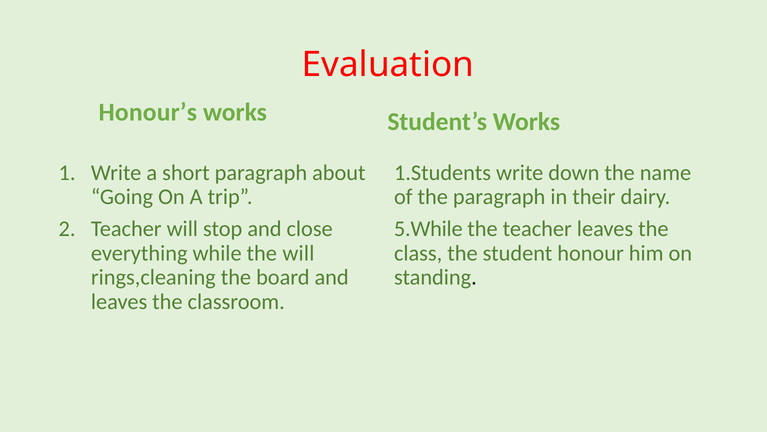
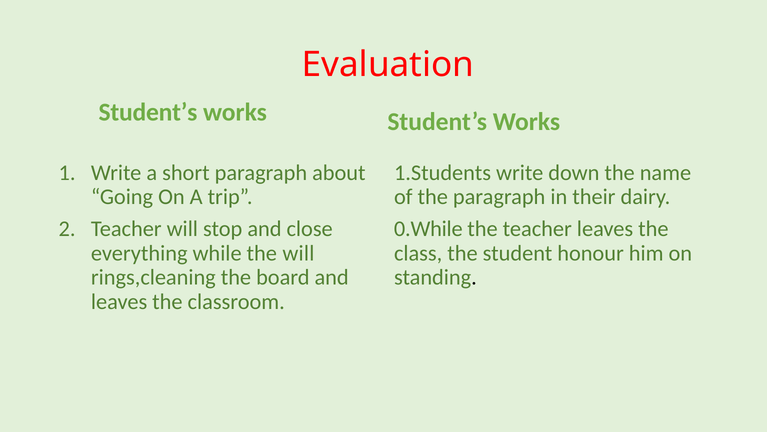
Honour’s: Honour’s -> Student’s (148, 112)
5.While: 5.While -> 0.While (428, 229)
